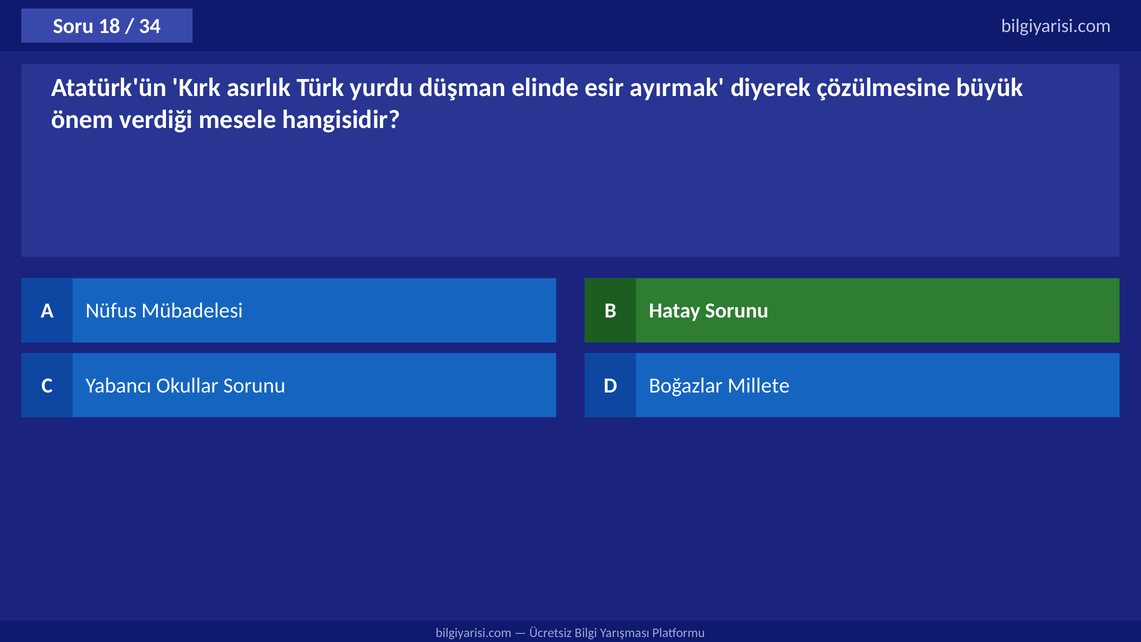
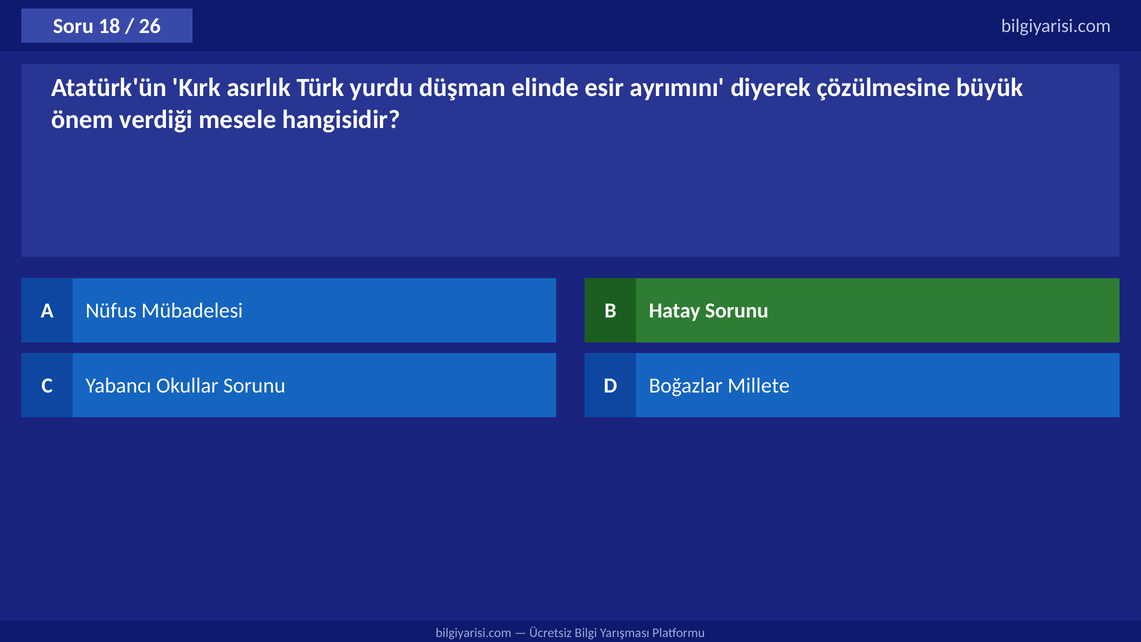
34: 34 -> 26 (150, 26)
ayırmak: ayırmak -> ayrımını (677, 88)
